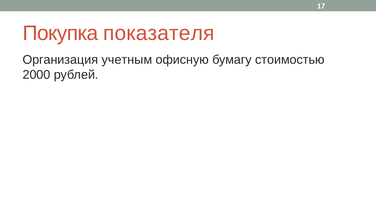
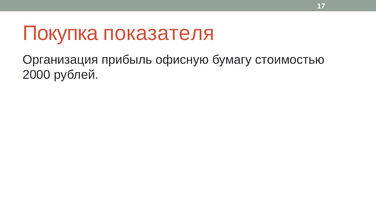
учетным: учетным -> прибыль (127, 60)
